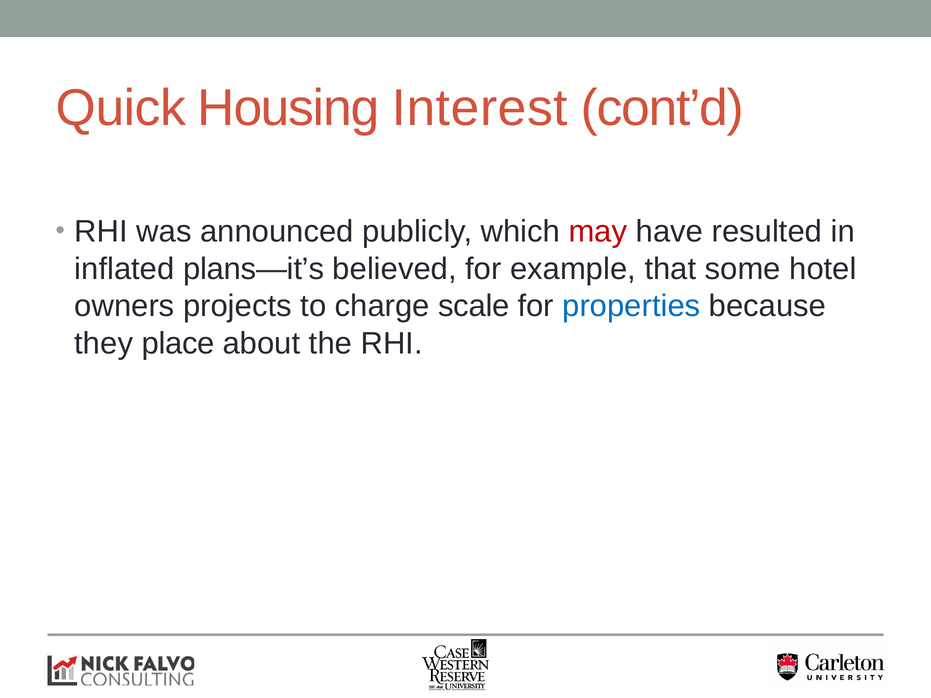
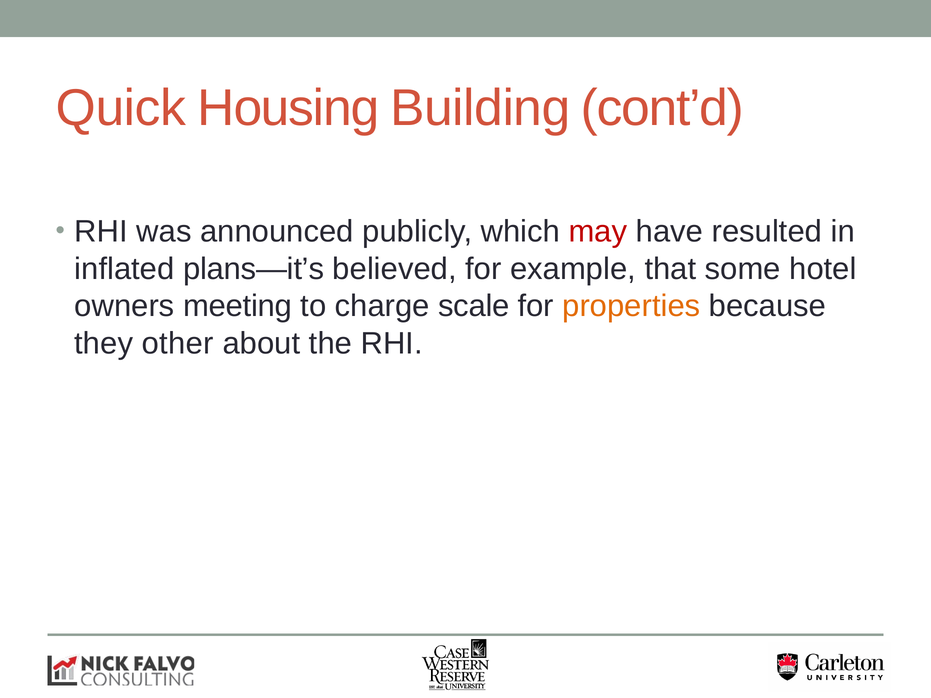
Interest: Interest -> Building (480, 108)
projects: projects -> meeting (238, 306)
properties colour: blue -> orange (631, 306)
place: place -> other (178, 344)
